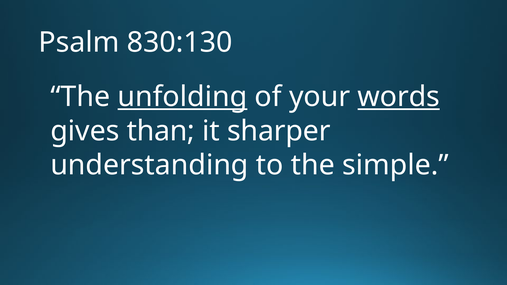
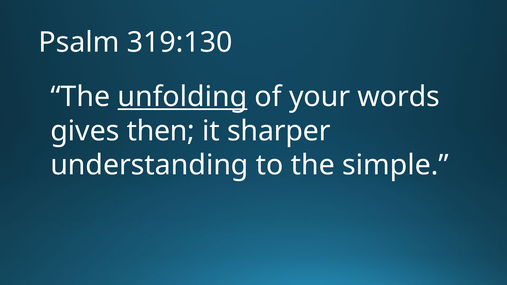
830:130: 830:130 -> 319:130 (180, 43)
words underline: present -> none (399, 97)
than: than -> then (161, 131)
